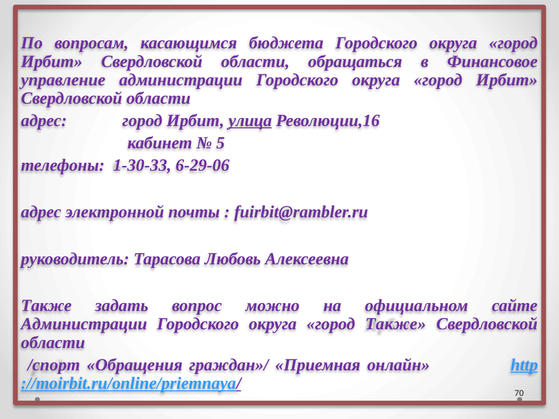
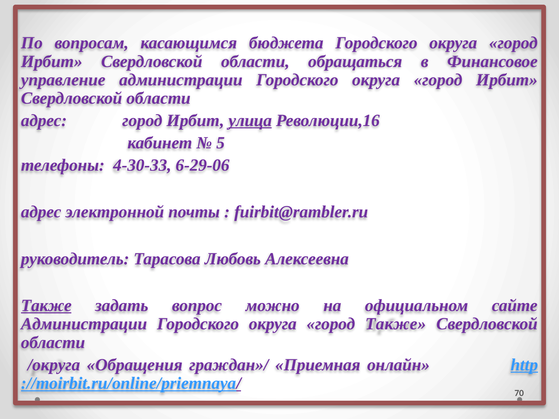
1-30-33: 1-30-33 -> 4-30-33 (142, 165)
Также underline: none -> present (46, 306)
/спорт: /спорт -> /округа (54, 365)
